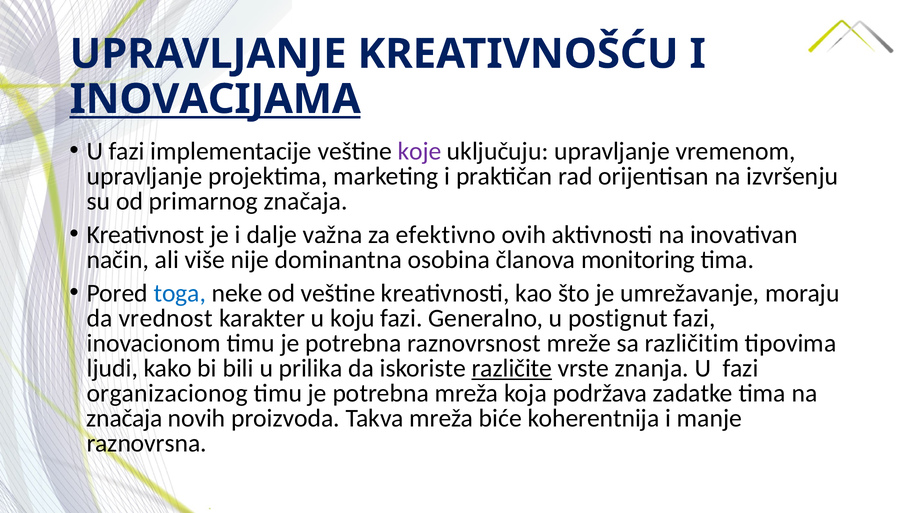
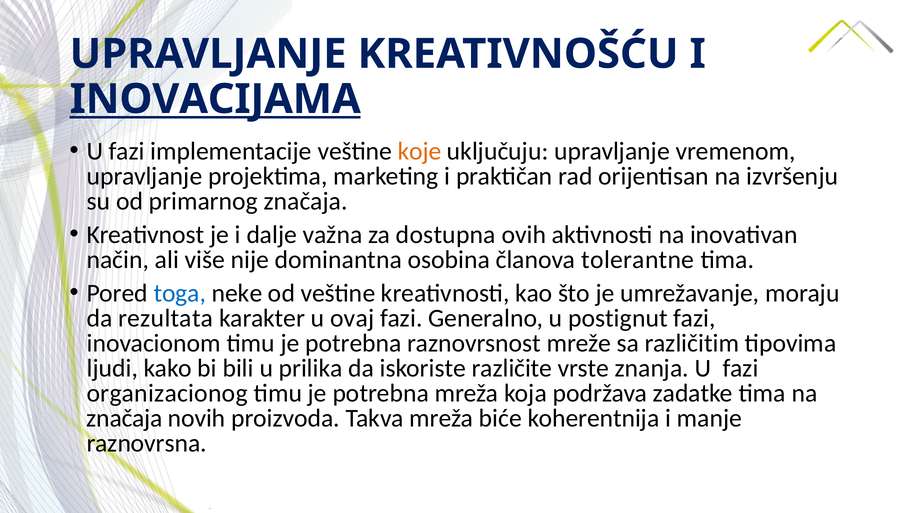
koje colour: purple -> orange (420, 152)
efektivno: efektivno -> dostupna (446, 235)
monitoring: monitoring -> tolerantne (638, 260)
vrednost: vrednost -> rezultata (166, 319)
koju: koju -> ovaj (352, 319)
različite underline: present -> none (512, 369)
